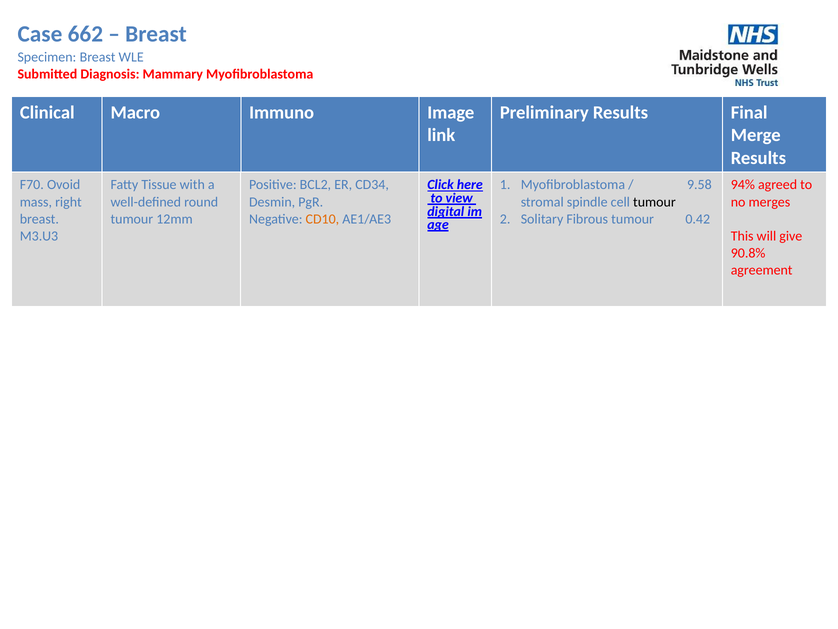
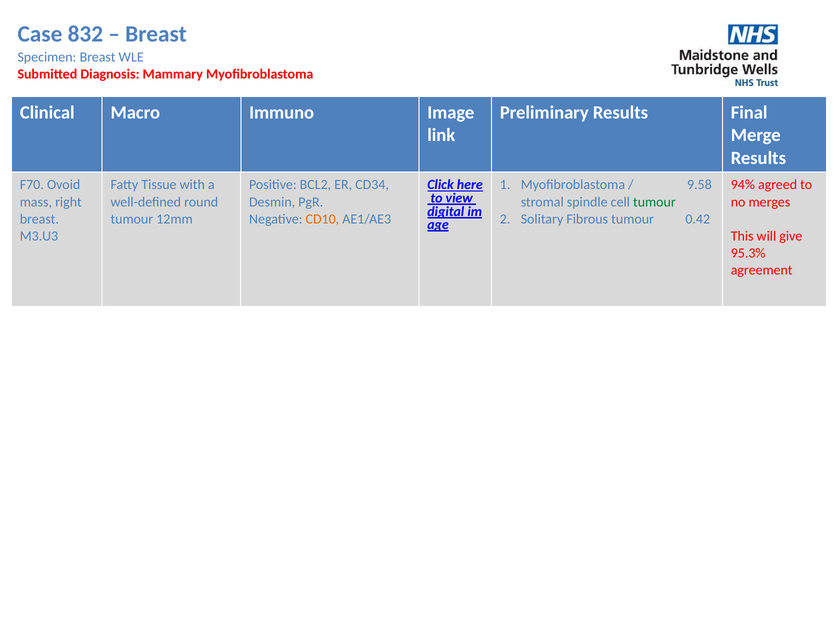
662: 662 -> 832 (85, 34)
tumour colour: black -> green (654, 202)
90.8%: 90.8% -> 95.3% (748, 253)
